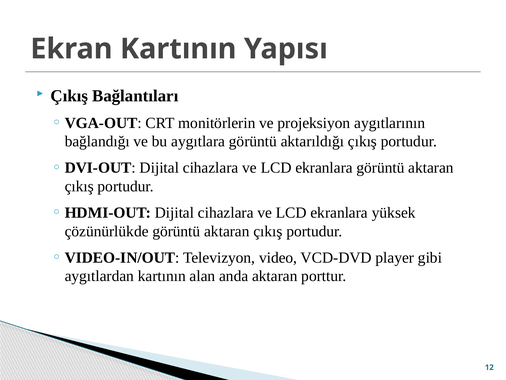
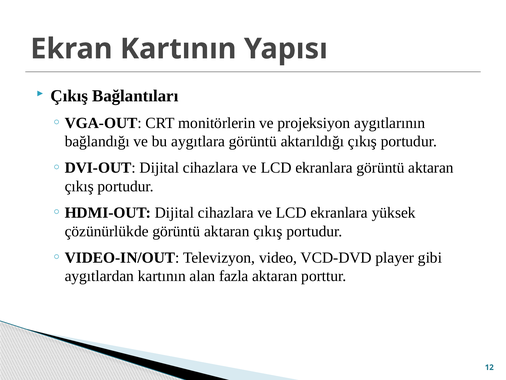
anda: anda -> fazla (234, 276)
